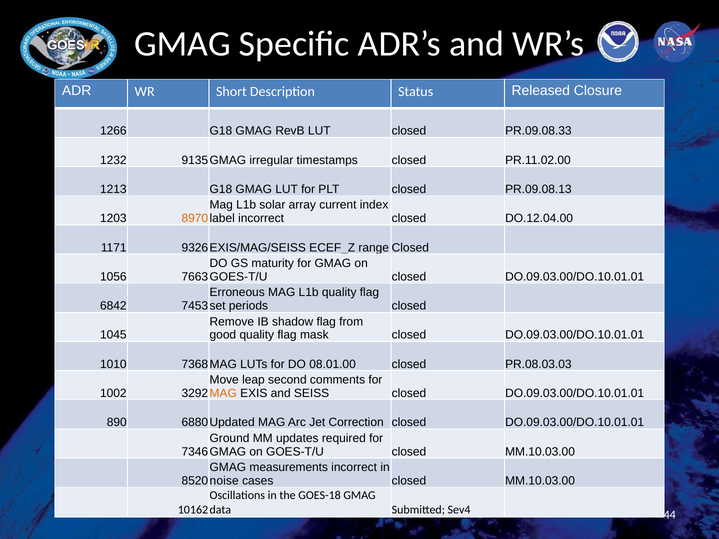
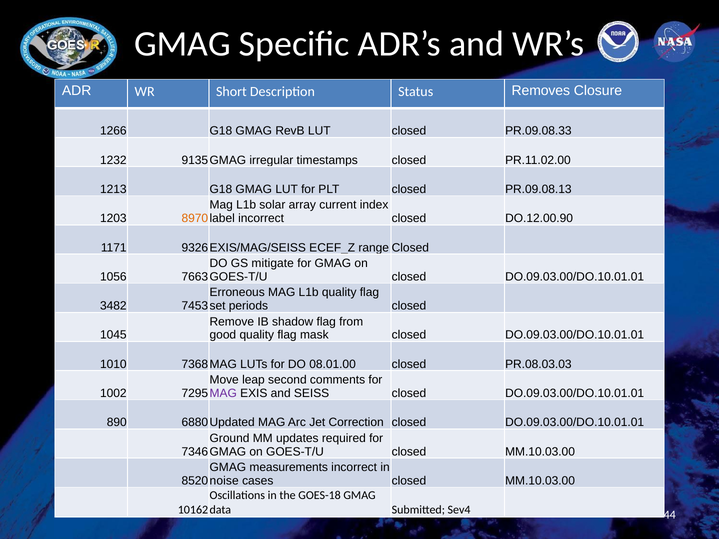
Released: Released -> Removes (541, 91)
DO.12.04.00: DO.12.04.00 -> DO.12.00.90 (539, 219)
maturity: maturity -> mitigate (273, 263)
6842: 6842 -> 3482 (113, 306)
3292: 3292 -> 7295 (195, 393)
MAG colour: orange -> purple (223, 393)
